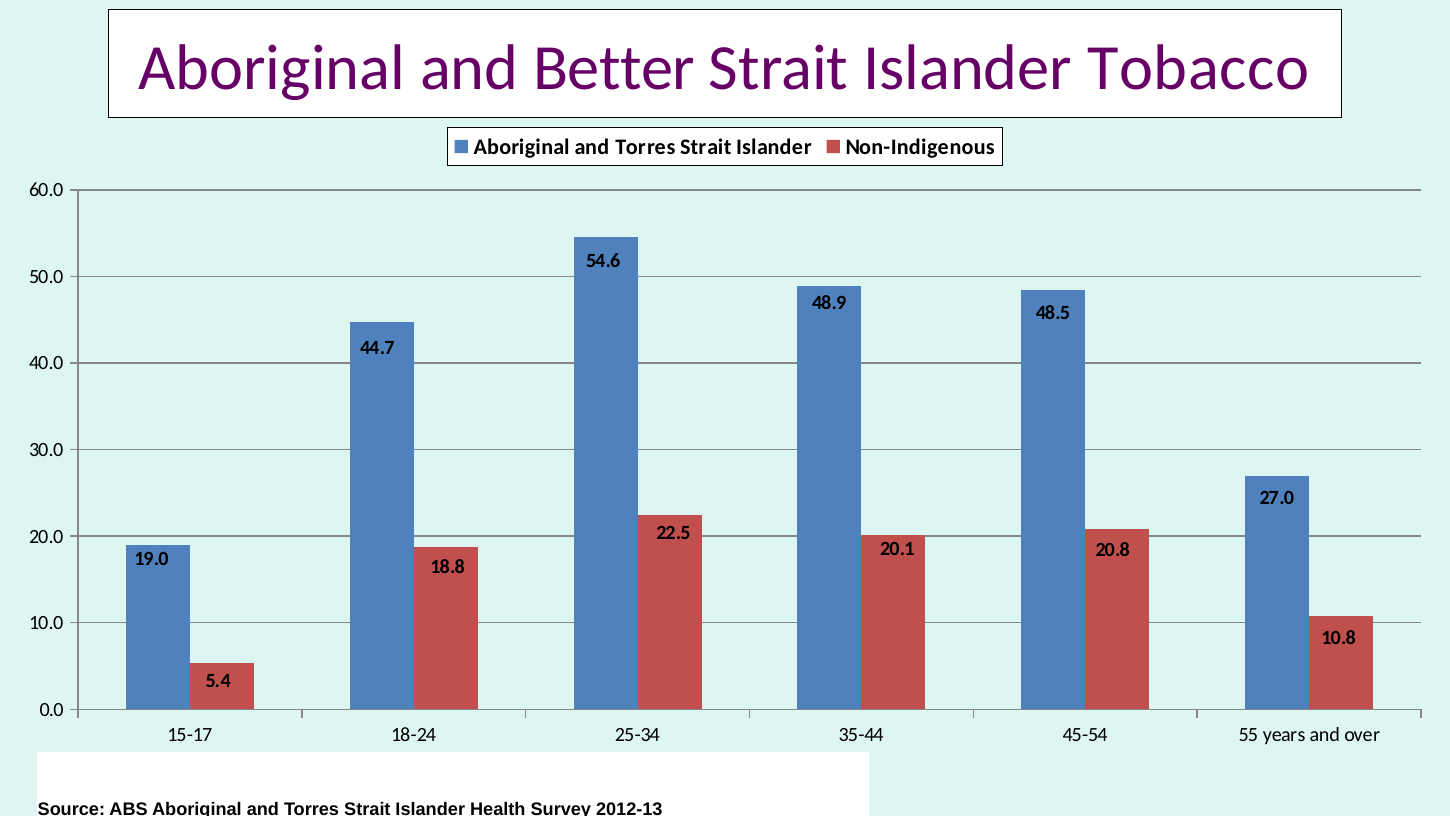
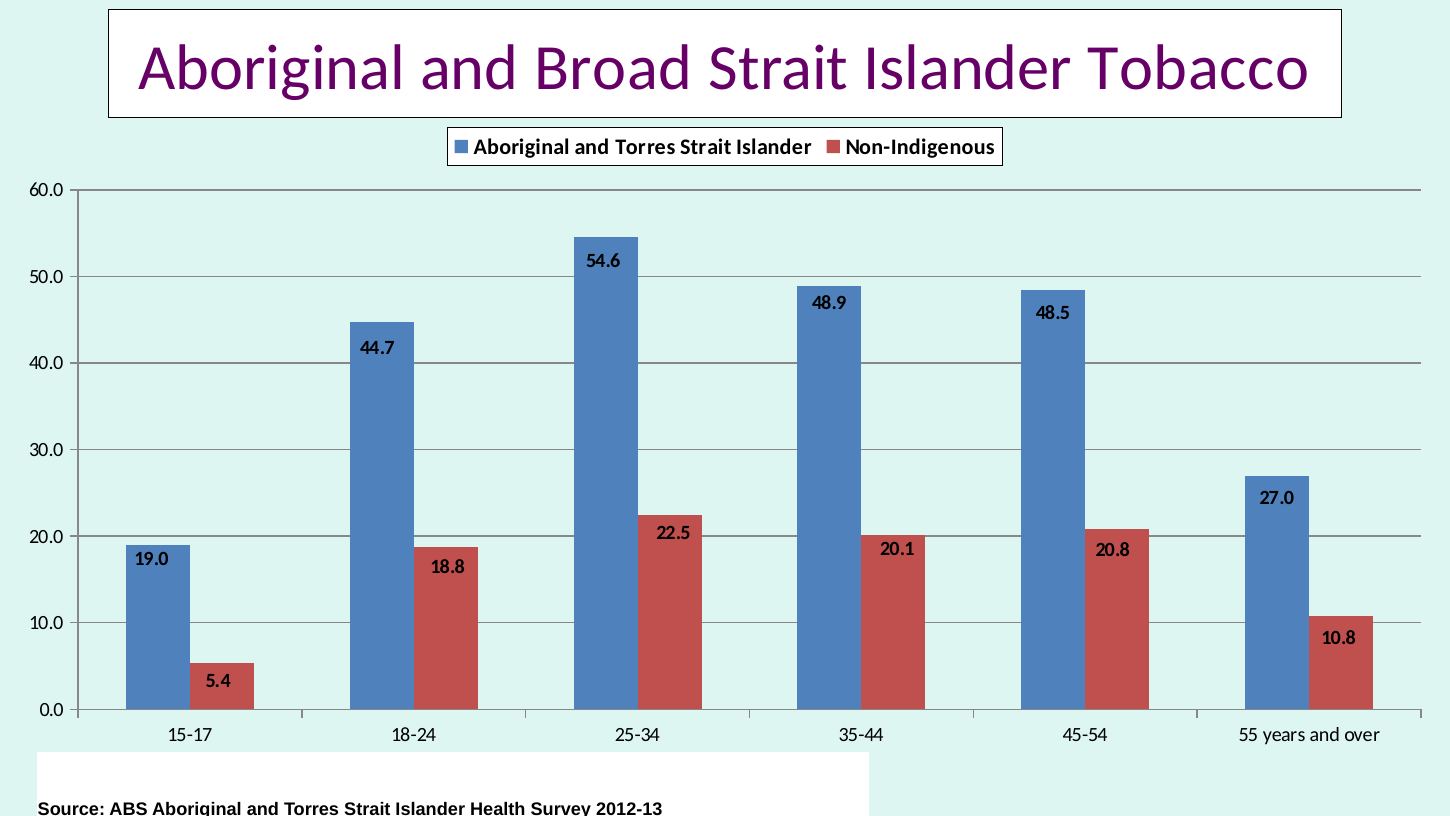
Better: Better -> Broad (613, 68)
